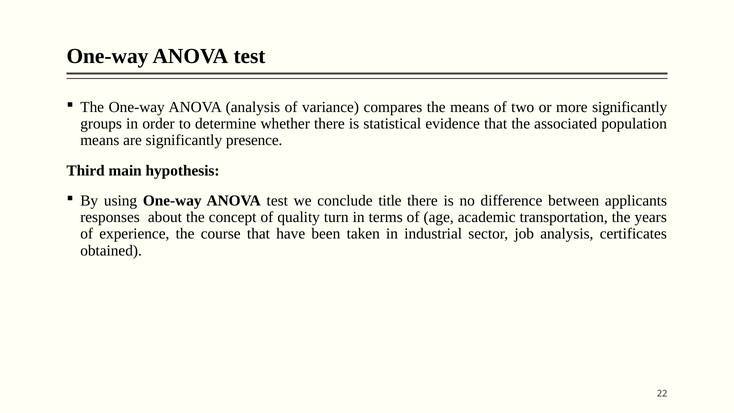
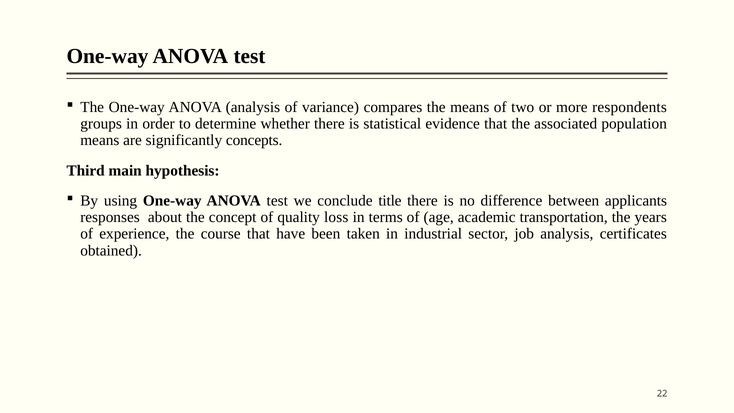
more significantly: significantly -> respondents (630, 107)
presence: presence -> concepts (254, 140)
turn: turn -> loss (336, 217)
